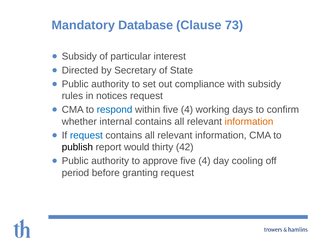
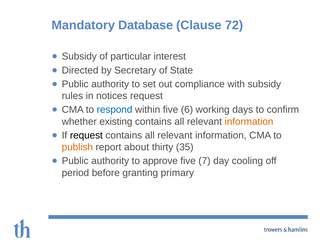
73: 73 -> 72 (234, 25)
within five 4: 4 -> 6 (187, 110)
internal: internal -> existing (116, 122)
request colour: blue -> black (86, 135)
publish colour: black -> orange (77, 147)
would: would -> about (137, 147)
42: 42 -> 35 (185, 147)
4: 4 -> 7 (204, 161)
granting request: request -> primary (177, 173)
